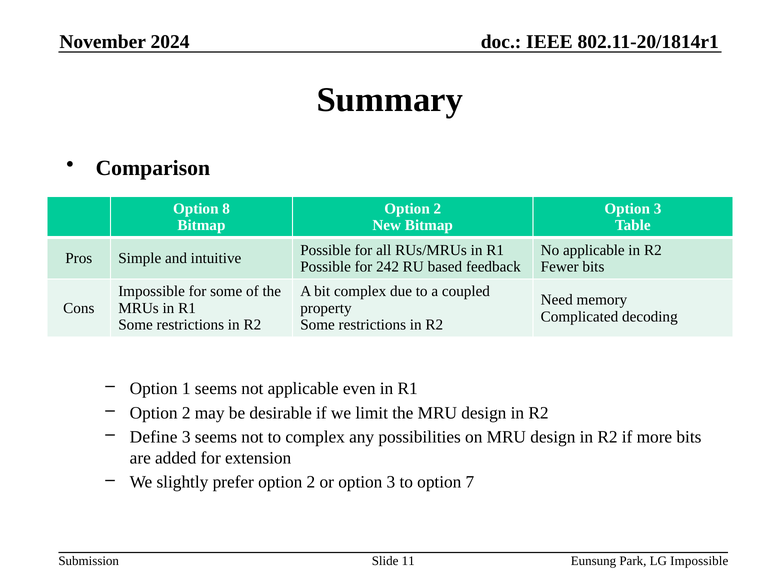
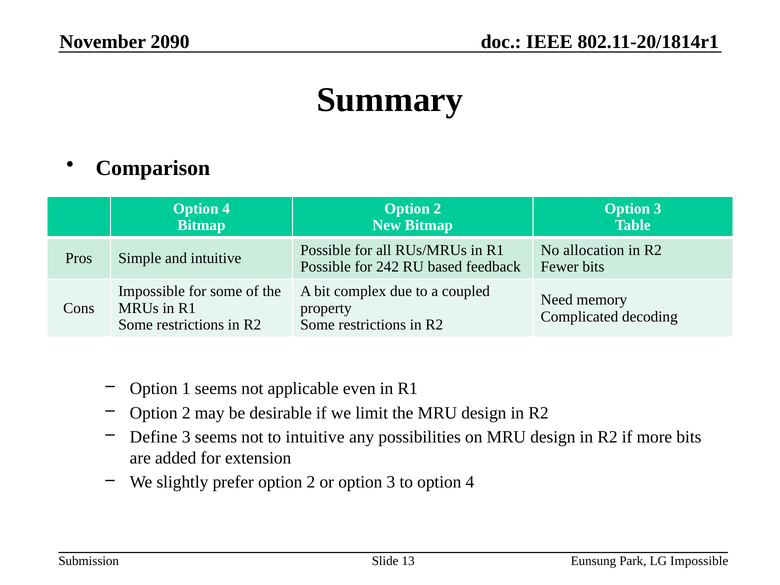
2024: 2024 -> 2090 (170, 42)
8: 8 -> 4 (226, 209)
No applicable: applicable -> allocation (594, 250)
to complex: complex -> intuitive (315, 437)
to option 7: 7 -> 4 (470, 482)
11: 11 -> 13 (408, 561)
